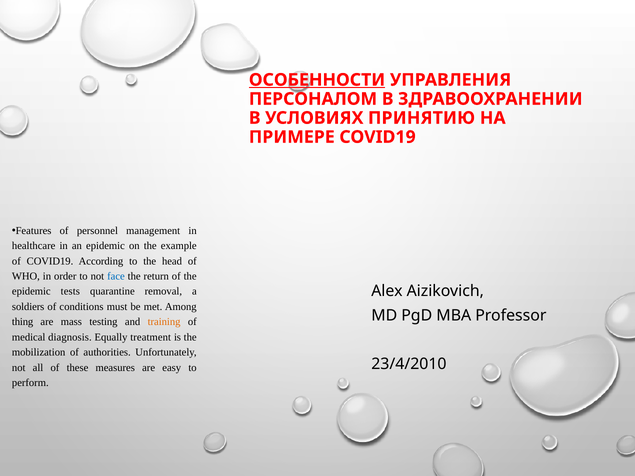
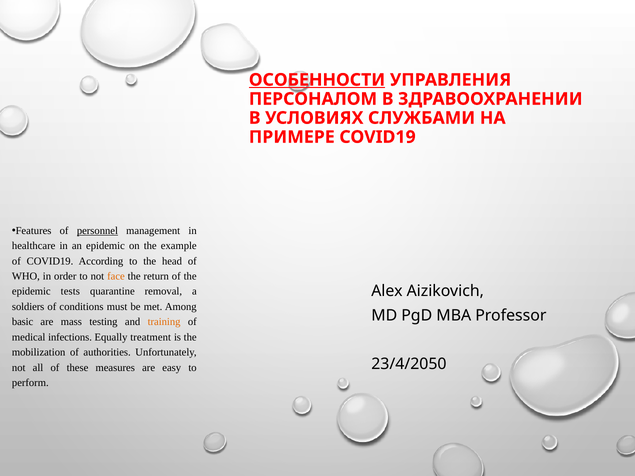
ПРИНЯТИЮ: ПРИНЯТИЮ -> СЛУЖБАМИ (422, 118)
personnel underline: none -> present (97, 231)
face colour: blue -> orange (116, 276)
thing: thing -> basic (23, 322)
diagnosis: diagnosis -> infections (70, 337)
23/4/2010: 23/4/2010 -> 23/4/2050 (409, 364)
